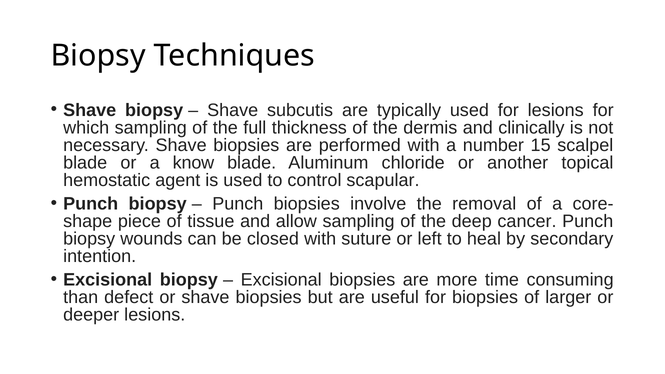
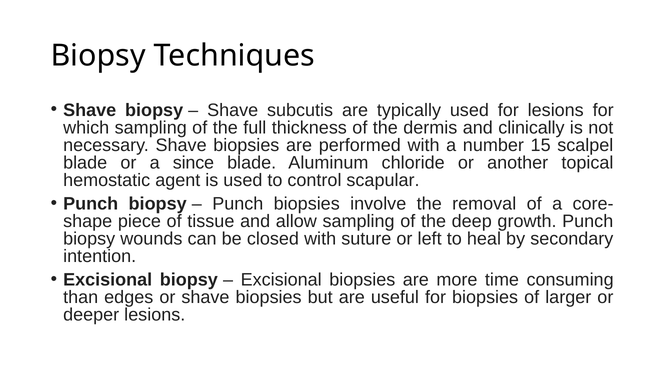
know: know -> since (193, 163)
cancer: cancer -> growth (527, 221)
defect: defect -> edges (129, 298)
